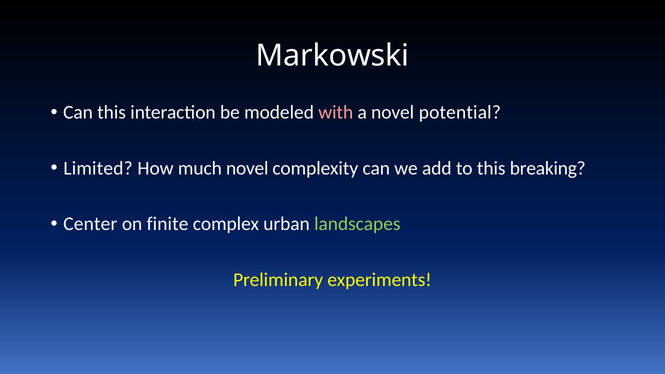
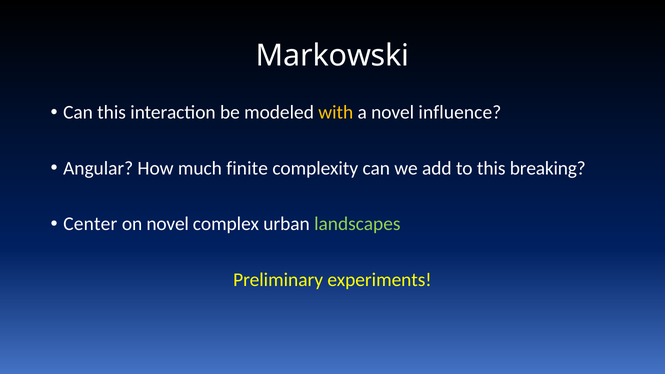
with colour: pink -> yellow (336, 112)
potential: potential -> influence (460, 112)
Limited: Limited -> Angular (98, 168)
much novel: novel -> finite (247, 168)
on finite: finite -> novel (168, 224)
